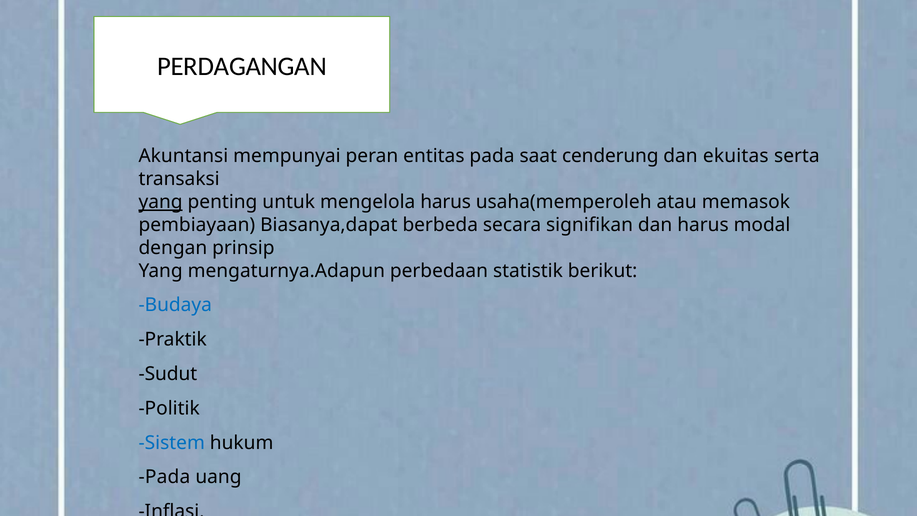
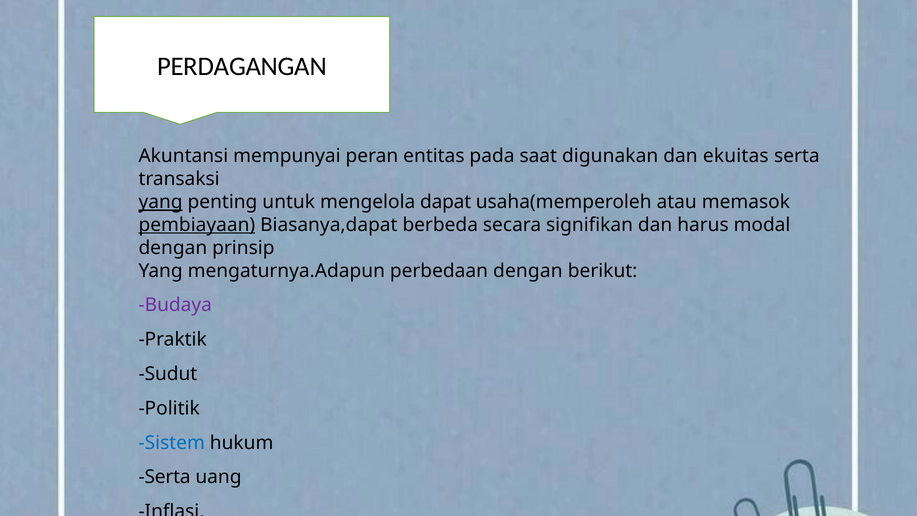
cenderung: cenderung -> digunakan (610, 156)
mengelola harus: harus -> dapat (446, 202)
pembiayaan underline: none -> present (197, 225)
perbedaan statistik: statistik -> dengan (528, 271)
Budaya colour: blue -> purple (175, 305)
Pada: Pada -> Serta (165, 477)
